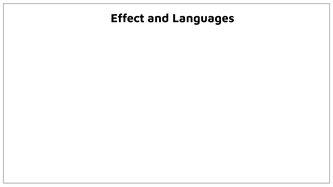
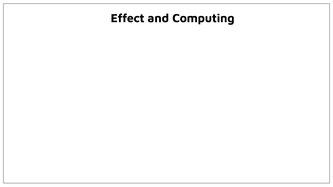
Languages: Languages -> Computing (203, 18)
